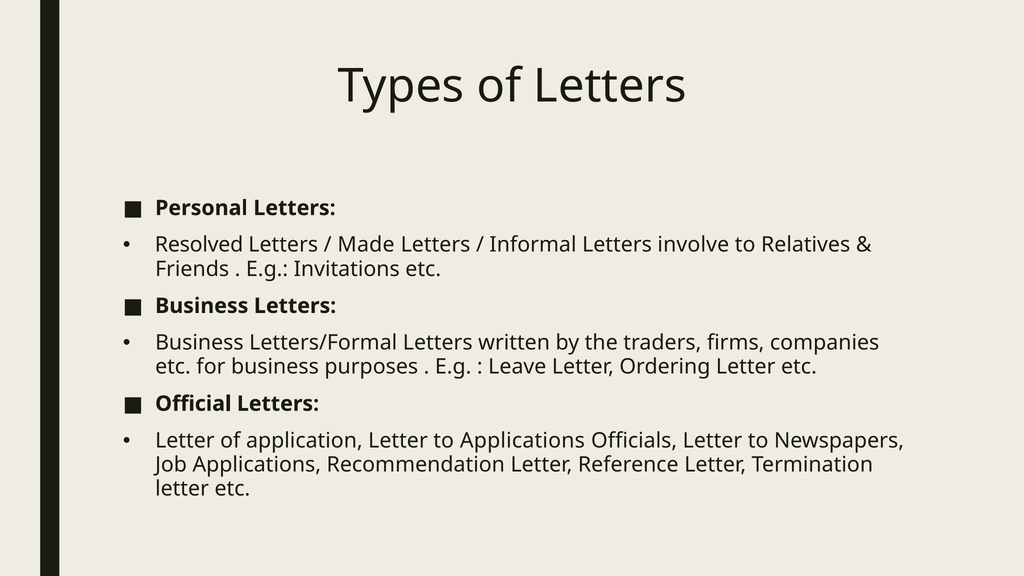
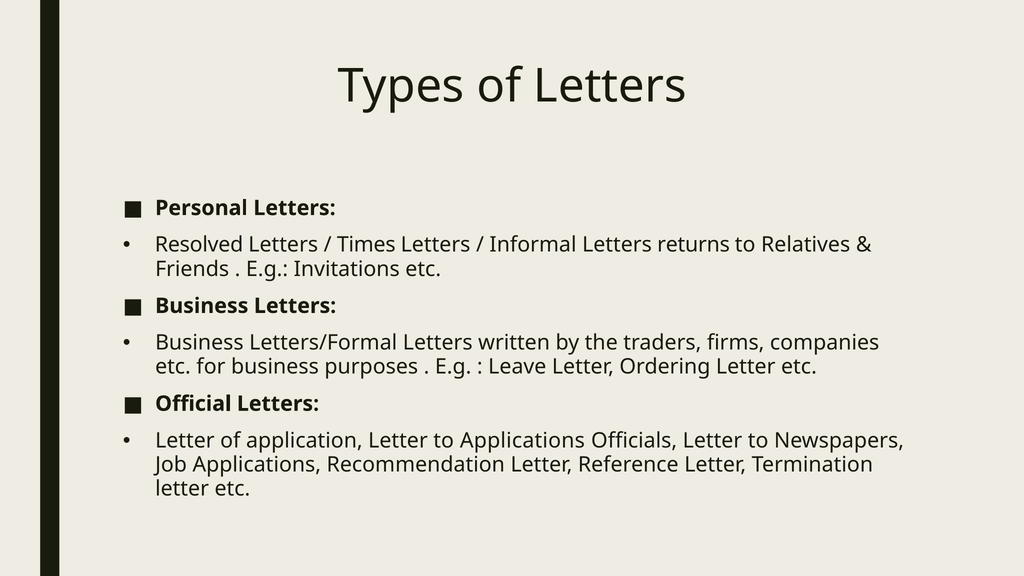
Made: Made -> Times (366, 245)
involve: involve -> returns (694, 245)
